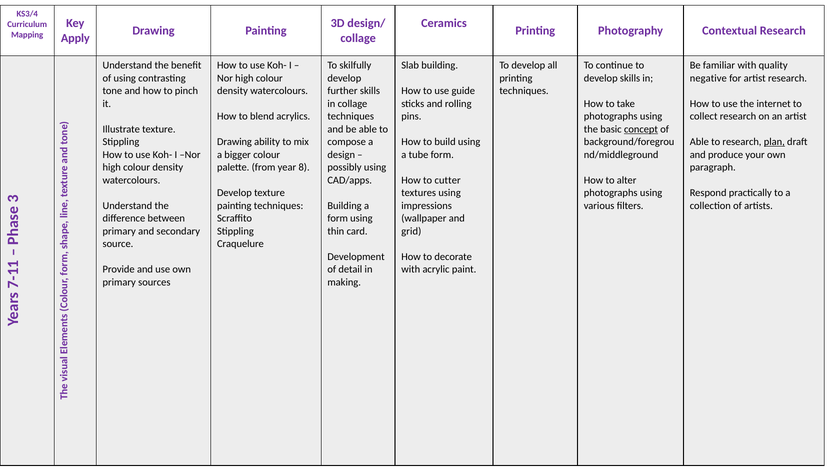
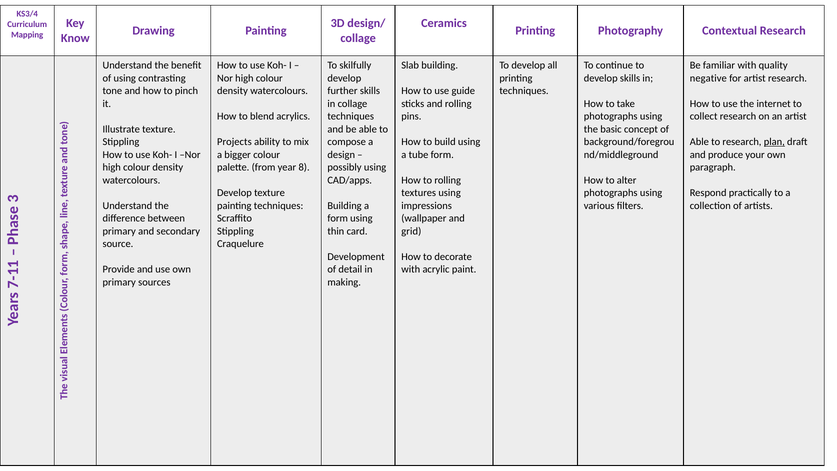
Apply: Apply -> Know (75, 38)
concept underline: present -> none (641, 129)
Drawing: Drawing -> Projects (234, 142)
to cutter: cutter -> rolling (448, 180)
